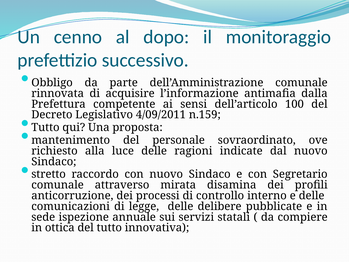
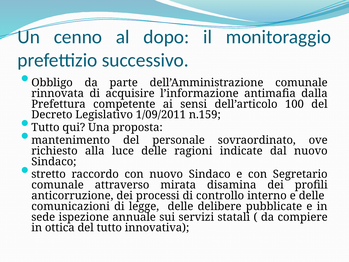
4/09/2011: 4/09/2011 -> 1/09/2011 (161, 115)
